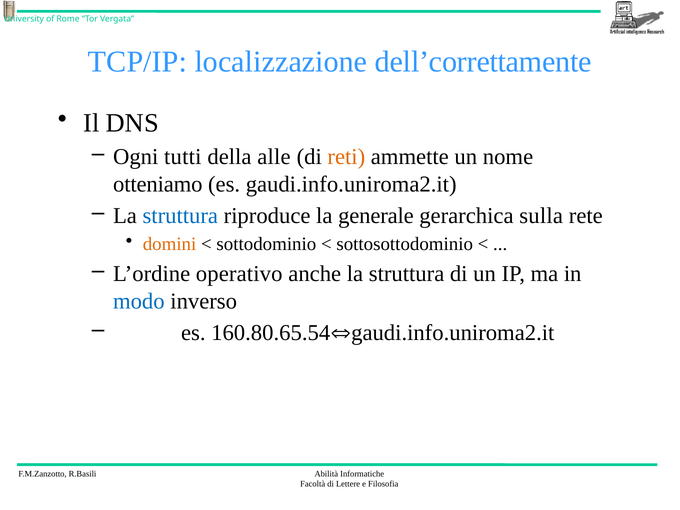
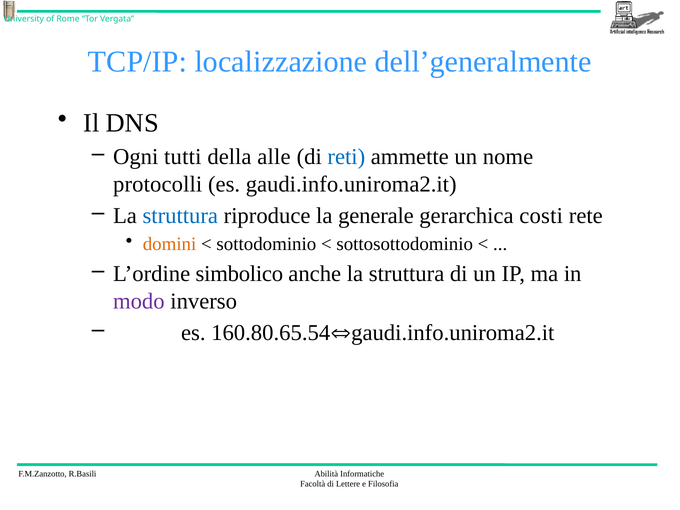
dell’correttamente: dell’correttamente -> dell’generalmente (483, 62)
reti colour: orange -> blue (346, 157)
otteniamo: otteniamo -> protocolli (158, 184)
sulla: sulla -> costi (541, 216)
operativo: operativo -> simbolico (239, 274)
modo colour: blue -> purple (139, 301)
